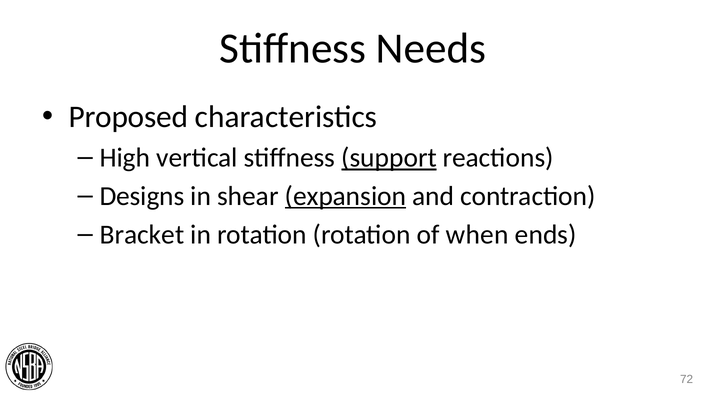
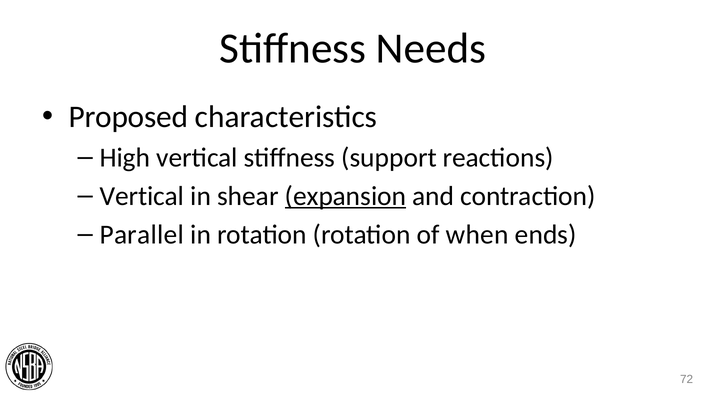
support underline: present -> none (389, 158)
Designs: Designs -> Vertical (142, 196)
Bracket: Bracket -> Parallel (142, 235)
